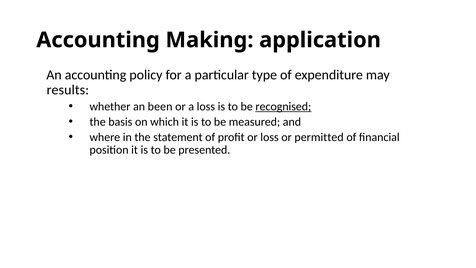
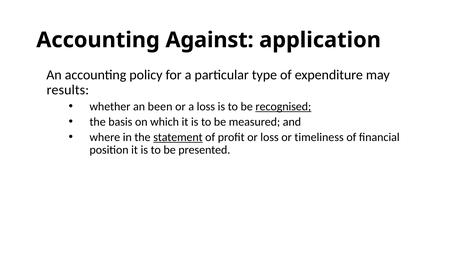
Making: Making -> Against (210, 40)
statement underline: none -> present (178, 137)
permitted: permitted -> timeliness (319, 137)
